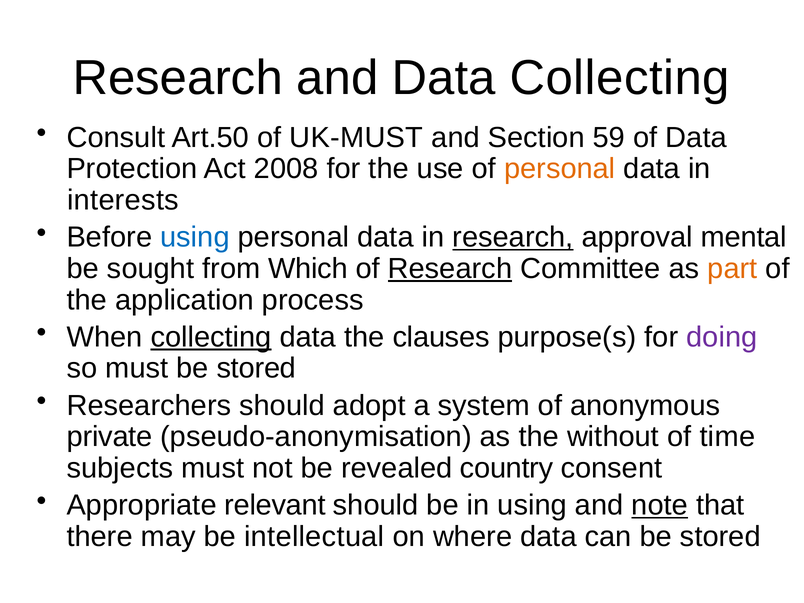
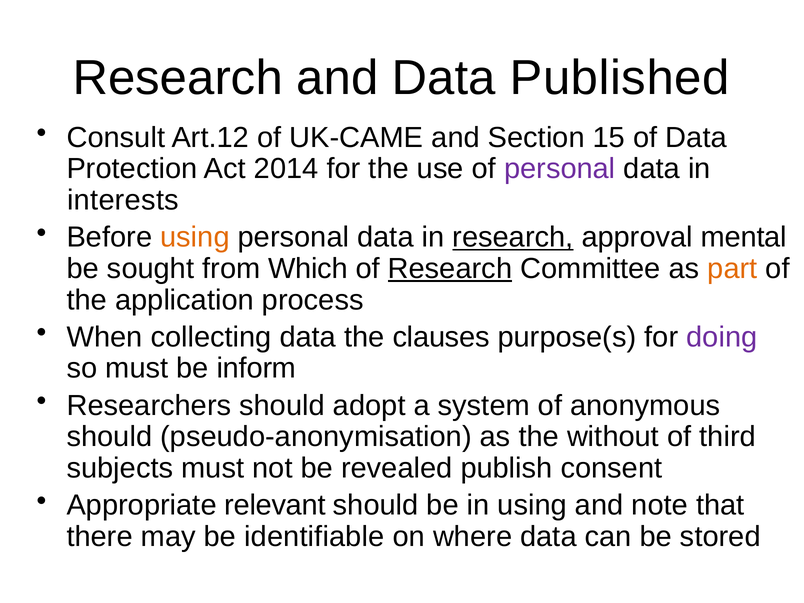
Data Collecting: Collecting -> Published (620, 78)
Art.50: Art.50 -> Art.12 (210, 137)
UK-MUST: UK-MUST -> UK-CAME (356, 137)
59: 59 -> 15 (609, 137)
2008: 2008 -> 2014 (286, 169)
personal colour: orange -> purple (560, 169)
using colour: blue -> orange (195, 237)
collecting underline: present -> none (211, 337)
must be stored: stored -> inform (256, 368)
private: private -> should (109, 437)
time: time -> third (728, 437)
country: country -> publish (507, 468)
note underline: present -> none (660, 505)
intellectual: intellectual -> identifiable (314, 537)
